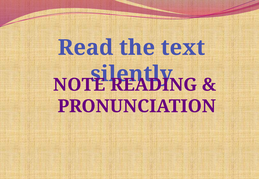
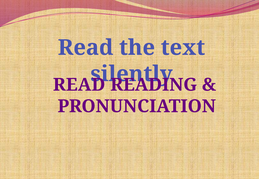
NOTE: NOTE -> READ (79, 85)
